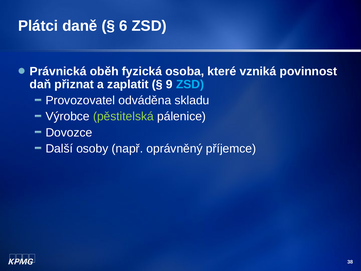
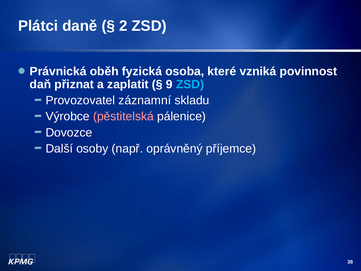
6: 6 -> 2 (123, 26)
odváděna: odváděna -> záznamní (145, 100)
pěstitelská colour: light green -> pink (123, 116)
